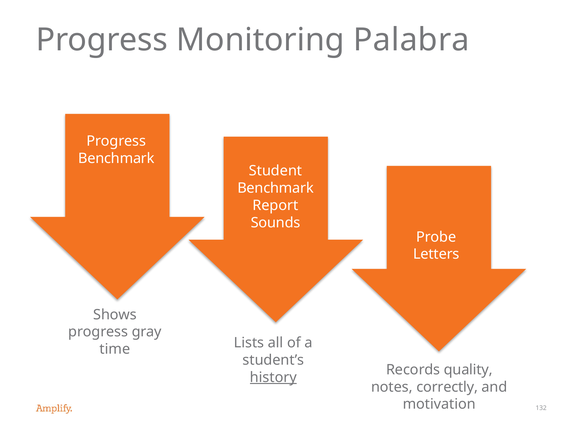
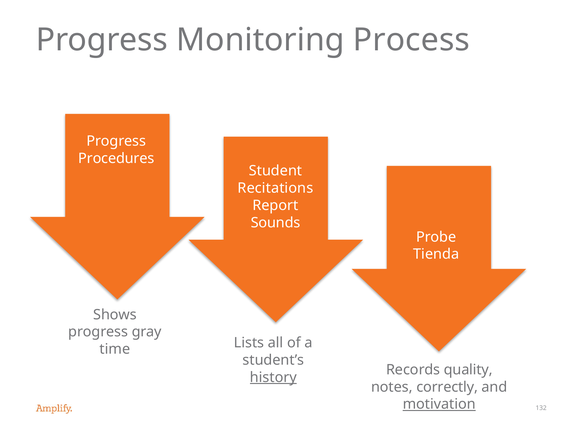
Palabra: Palabra -> Process (411, 40)
Benchmark: Benchmark -> Procedures (116, 159)
Benchmark: Benchmark -> Recitations (275, 188)
Letters: Letters -> Tienda (436, 255)
motivation underline: none -> present (439, 405)
